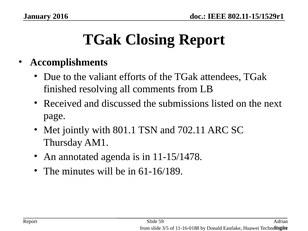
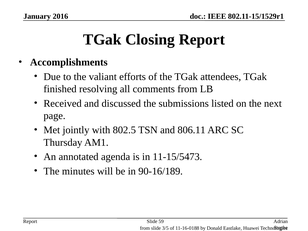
801.1: 801.1 -> 802.5 (124, 130)
702.11: 702.11 -> 806.11 (192, 130)
11-15/1478: 11-15/1478 -> 11-15/5473 (177, 157)
61-16/189: 61-16/189 -> 90-16/189 (161, 171)
